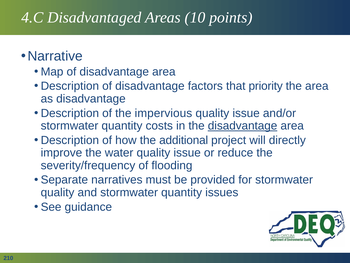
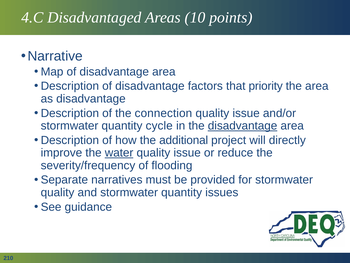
impervious: impervious -> connection (163, 113)
costs: costs -> cycle (159, 126)
water underline: none -> present (119, 153)
